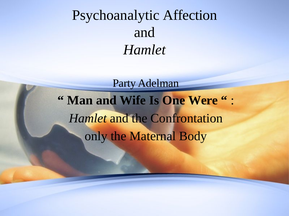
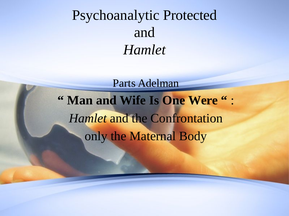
Affection: Affection -> Protected (190, 15)
Party: Party -> Parts (124, 83)
